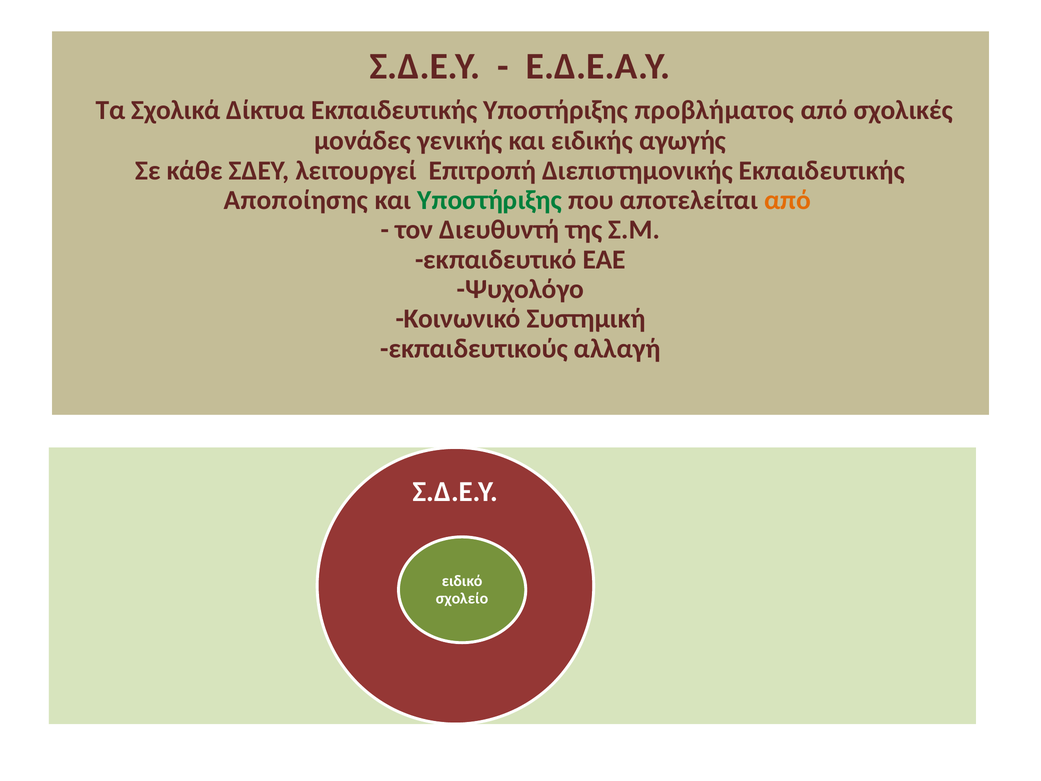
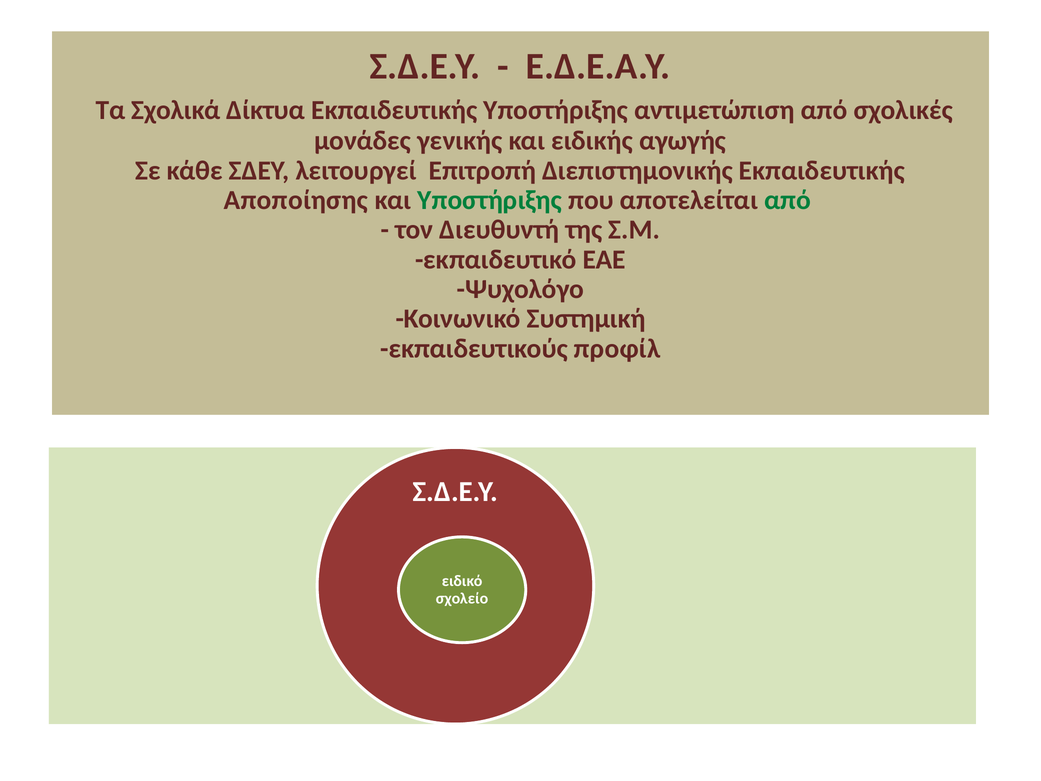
προβλήματος: προβλήματος -> αντιμετώπιση (714, 110)
από colour: orange -> green (787, 200)
αλλαγή: αλλαγή -> προφίλ (617, 348)
